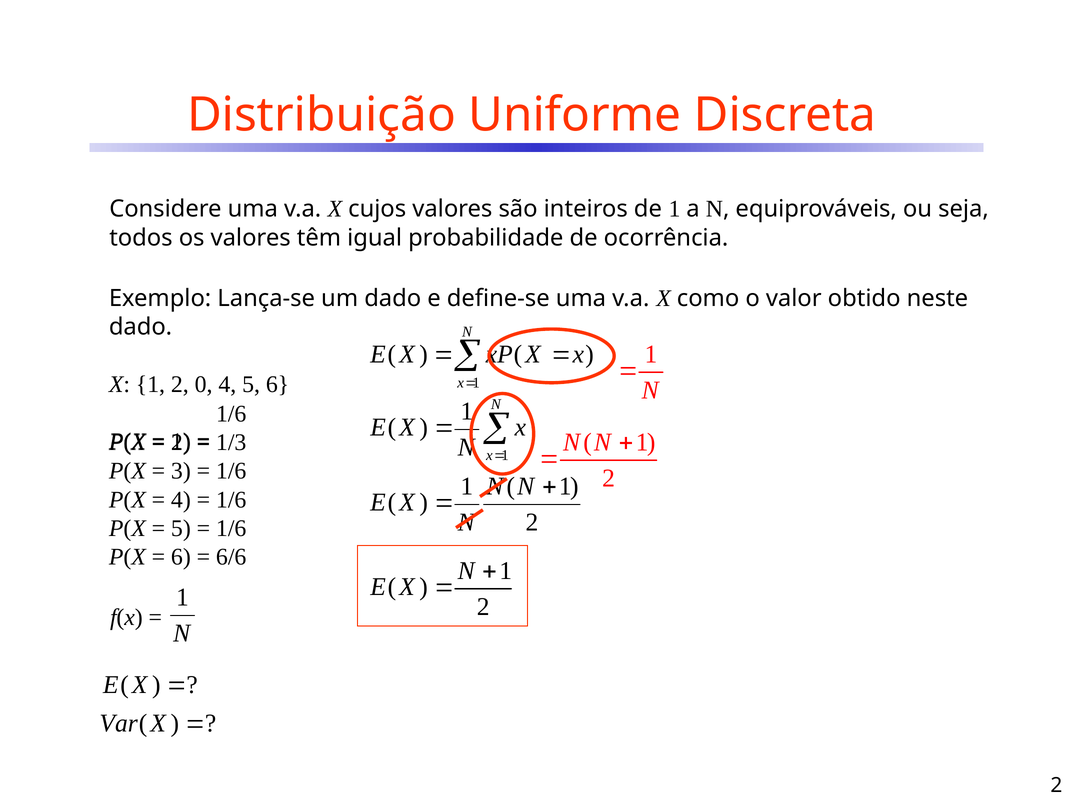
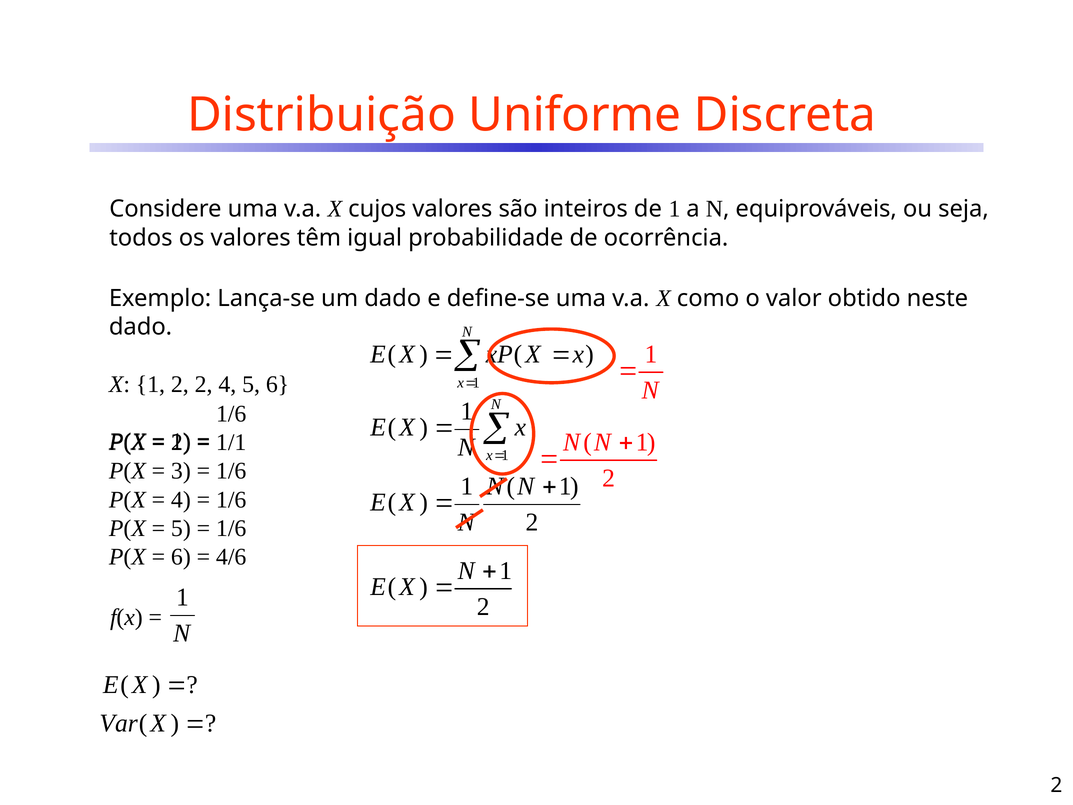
2 0: 0 -> 2 (204, 384)
1/3: 1/3 -> 1/1 (231, 442)
6/6: 6/6 -> 4/6 (231, 557)
